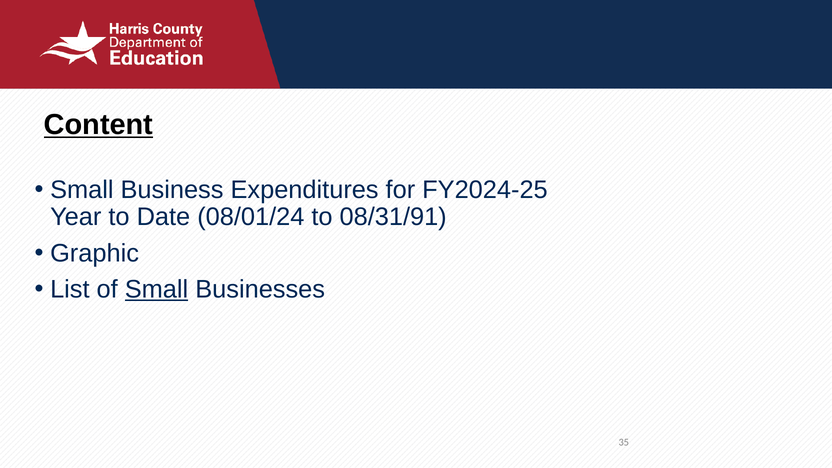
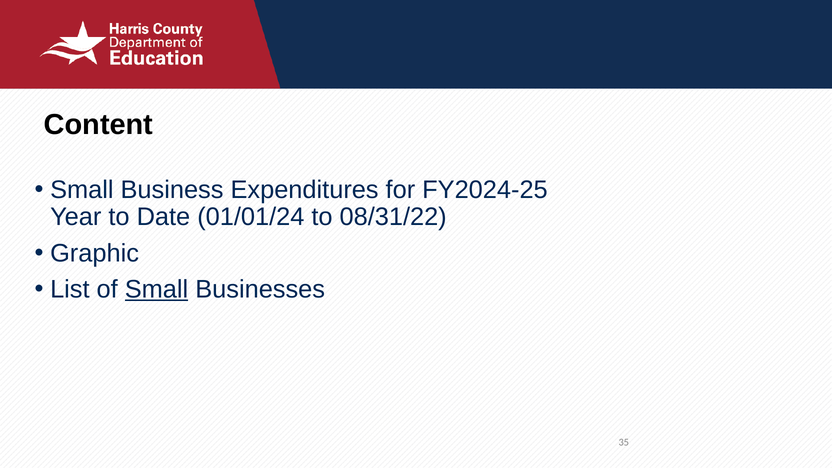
Content underline: present -> none (98, 125)
08/01/24: 08/01/24 -> 01/01/24 (251, 217)
08/31/91: 08/31/91 -> 08/31/22 (393, 217)
